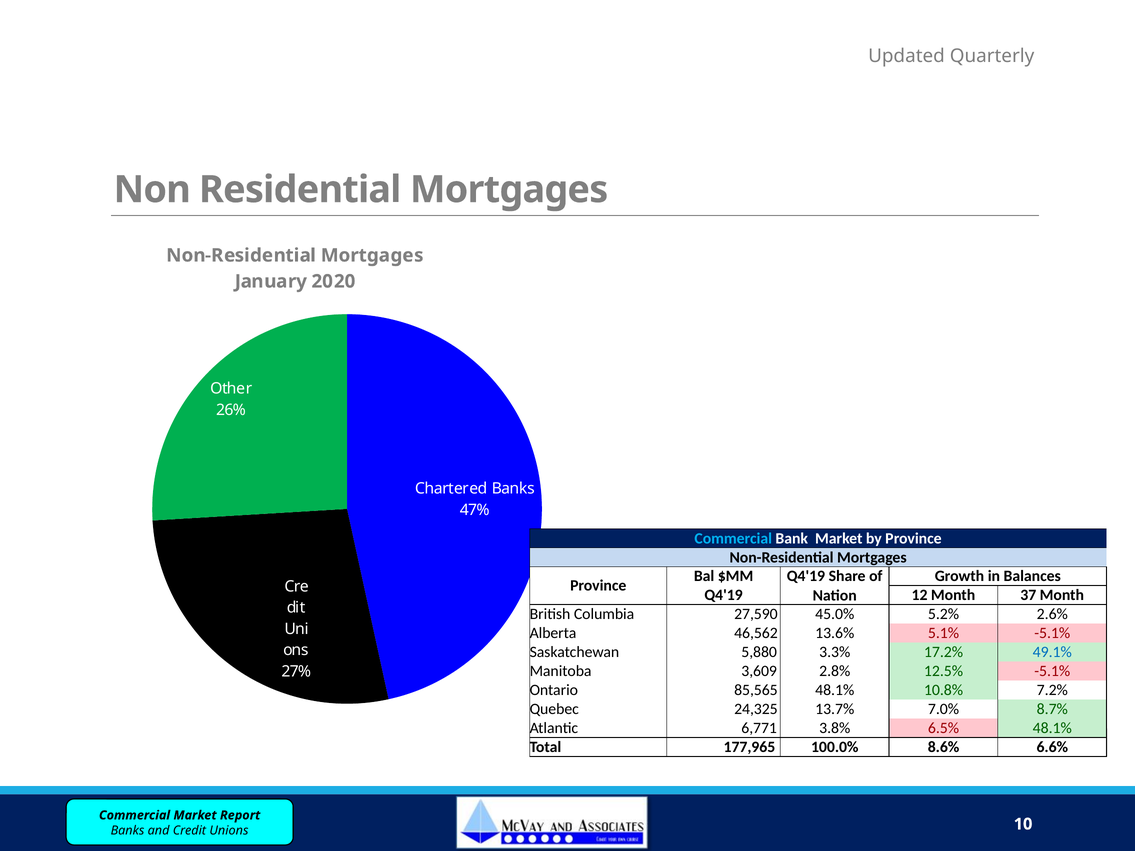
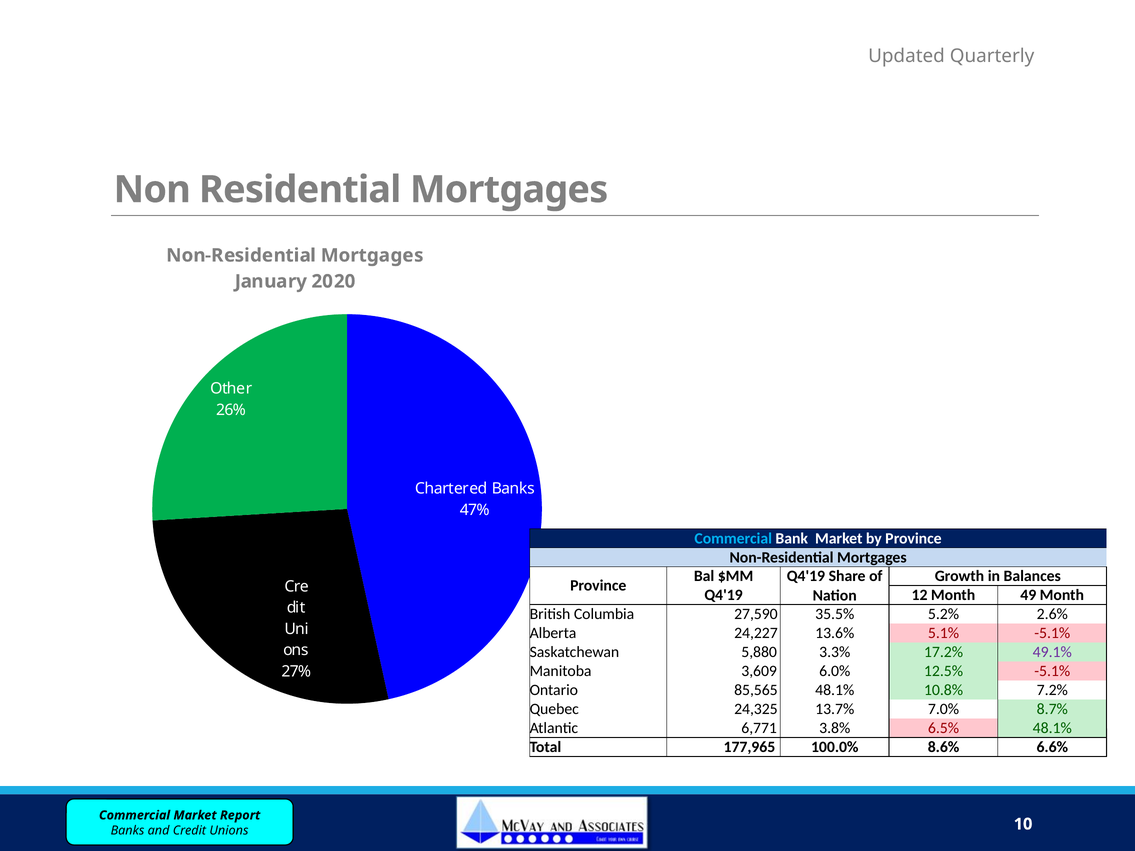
37: 37 -> 49 (1028, 595)
45.0%: 45.0% -> 35.5% (835, 614)
46,562: 46,562 -> 24,227 (756, 633)
49.1% colour: blue -> purple (1052, 652)
2.8%: 2.8% -> 6.0% (835, 671)
